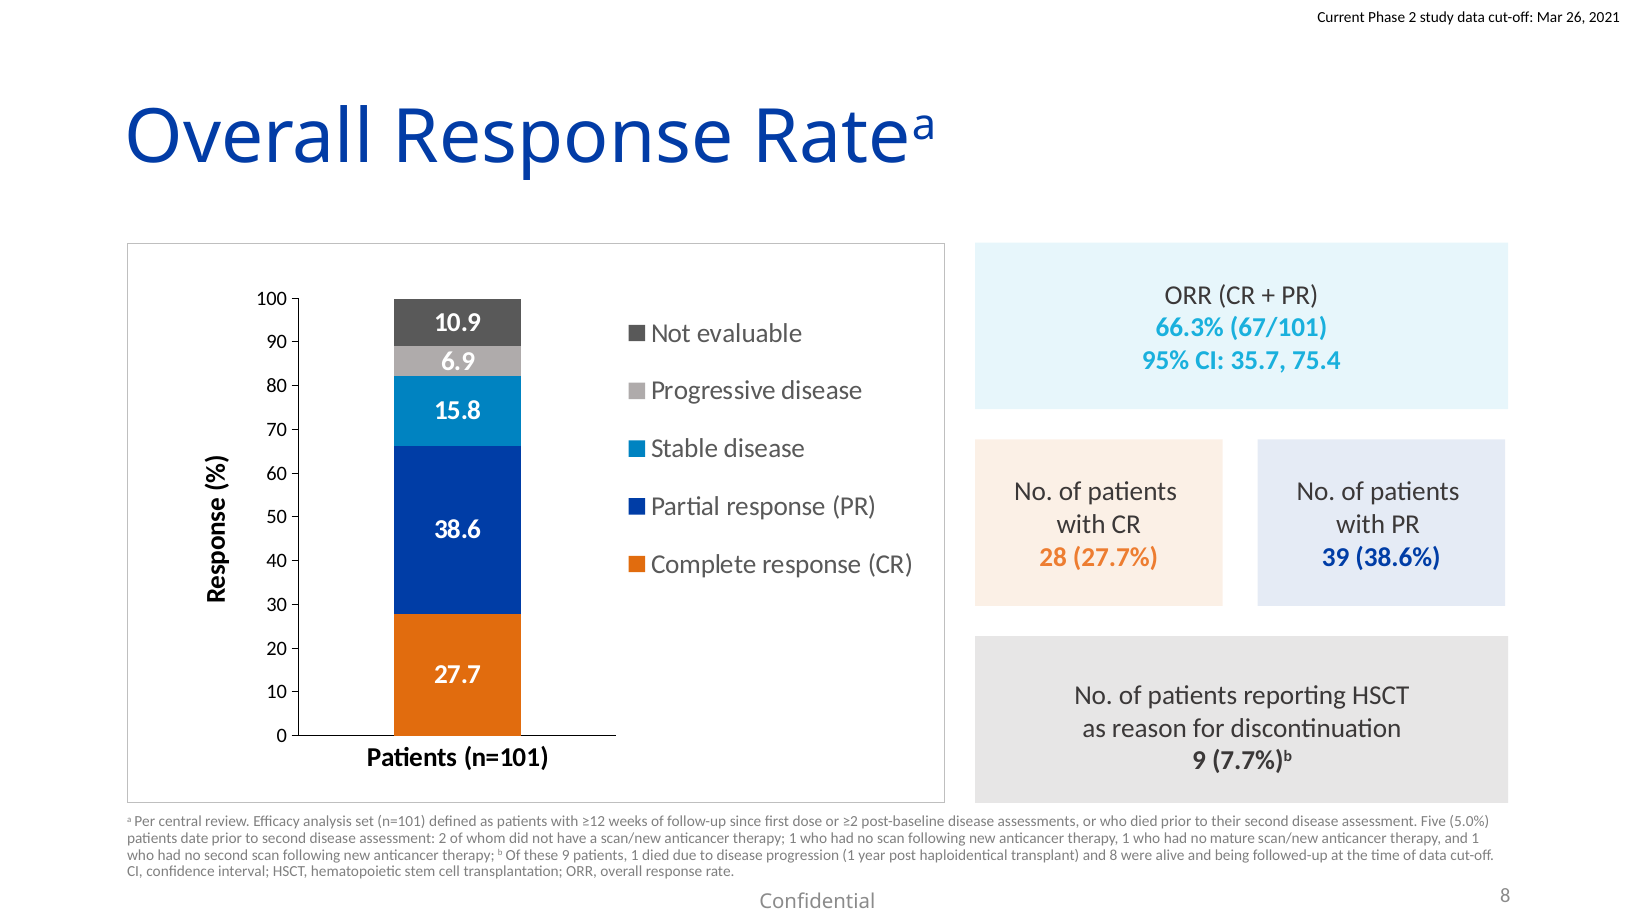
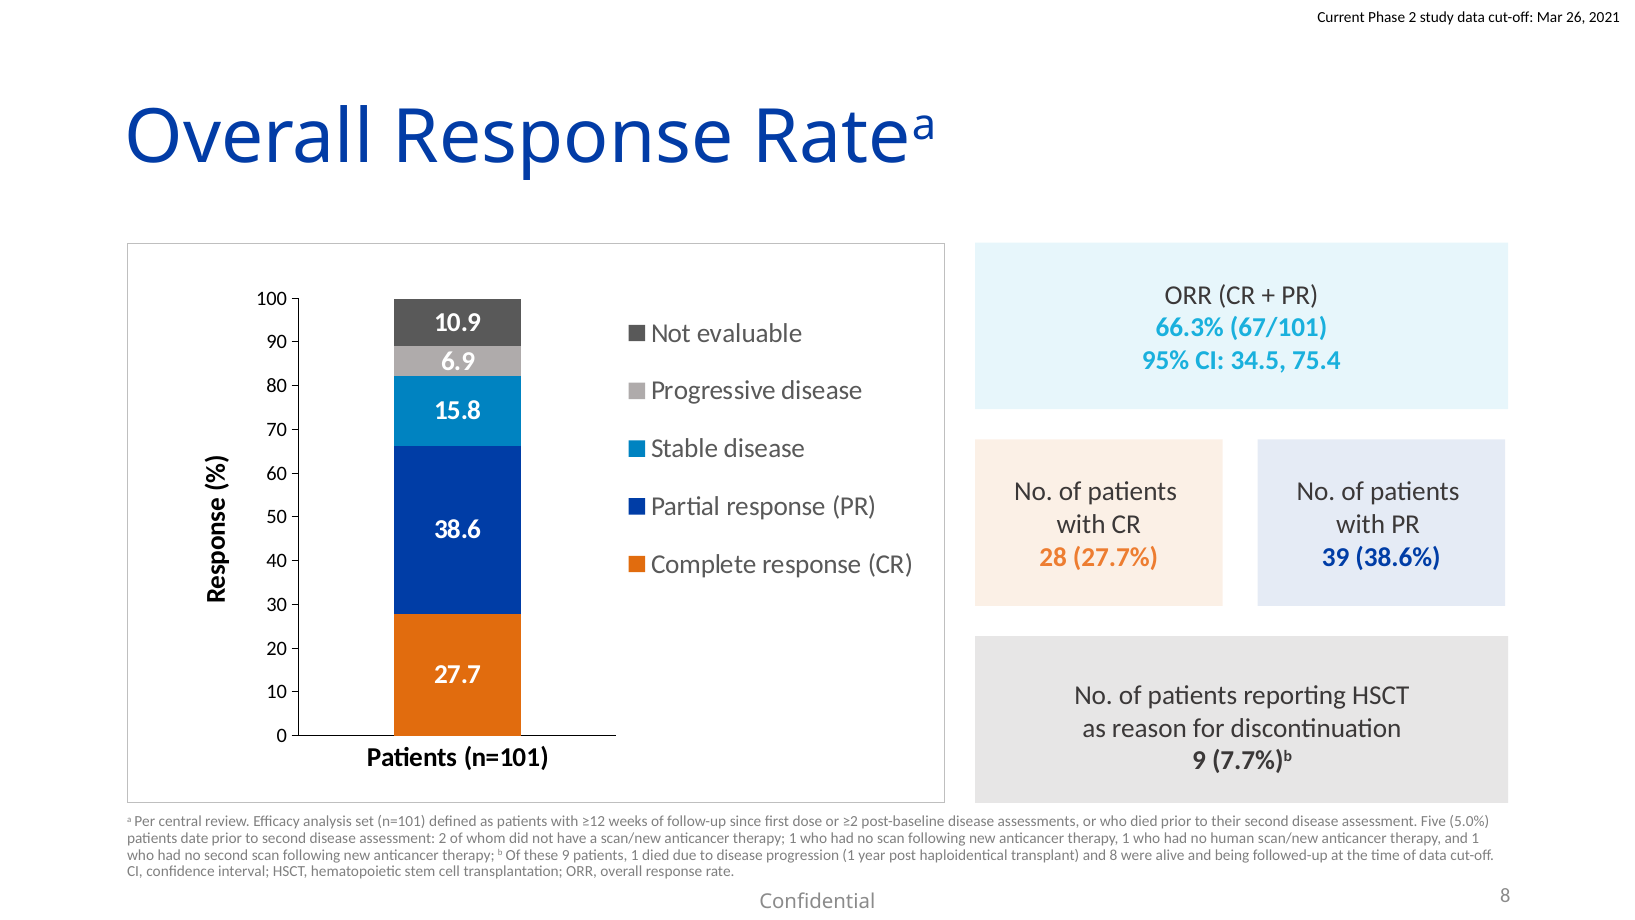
35.7: 35.7 -> 34.5 (1258, 360)
mature: mature -> human (1232, 838)
